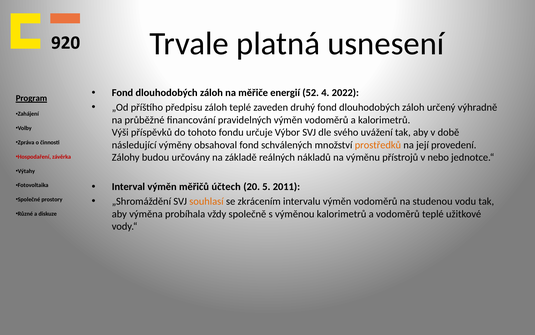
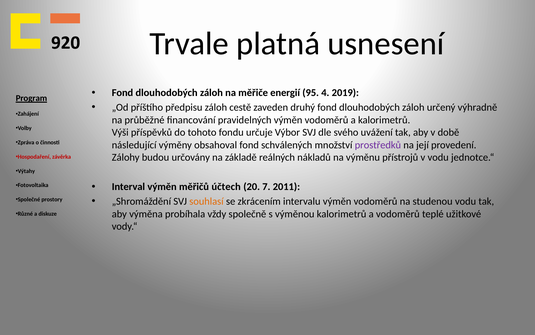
52: 52 -> 95 (311, 93)
2022: 2022 -> 2019 (345, 93)
záloh teplé: teplé -> cestě (240, 107)
prostředků colour: orange -> purple (378, 145)
v nebo: nebo -> vodu (438, 157)
5: 5 -> 7 (266, 186)
